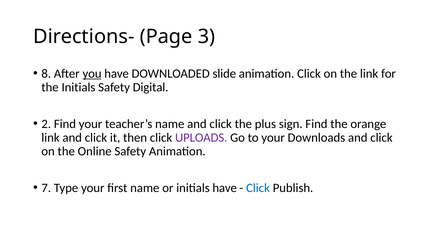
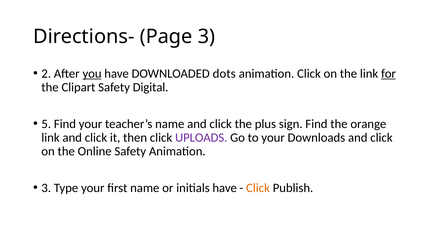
8: 8 -> 2 (46, 74)
slide: slide -> dots (224, 74)
for underline: none -> present (389, 74)
the Initials: Initials -> Clipart (78, 87)
2: 2 -> 5 (46, 124)
7: 7 -> 3 (46, 188)
Click colour: blue -> orange (258, 188)
